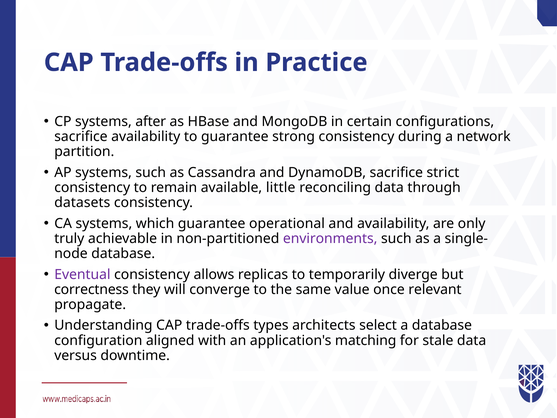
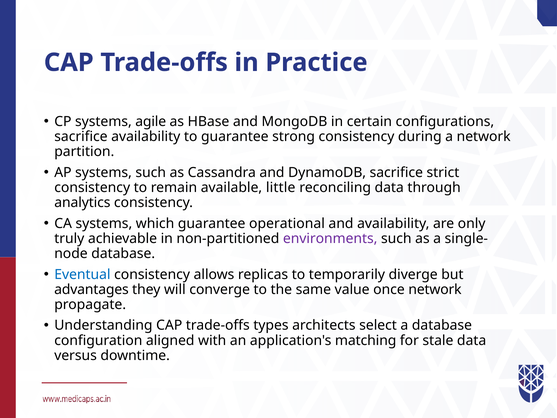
after: after -> agile (151, 121)
datasets: datasets -> analytics (82, 202)
Eventual colour: purple -> blue (82, 274)
correctness: correctness -> advantages (91, 289)
once relevant: relevant -> network (435, 289)
